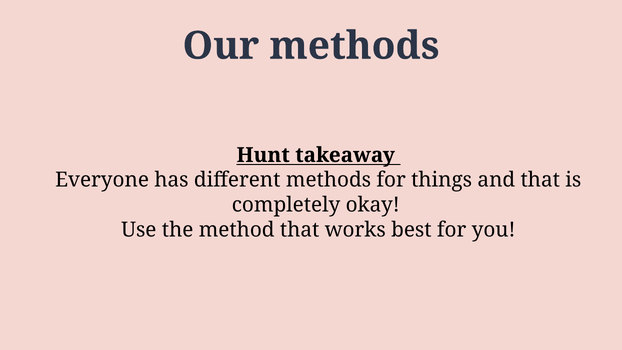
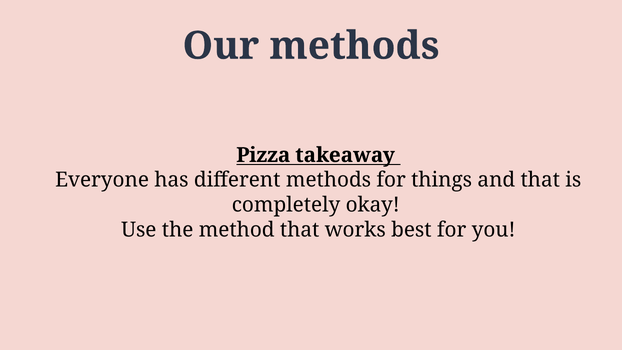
Hunt: Hunt -> Pizza (263, 155)
